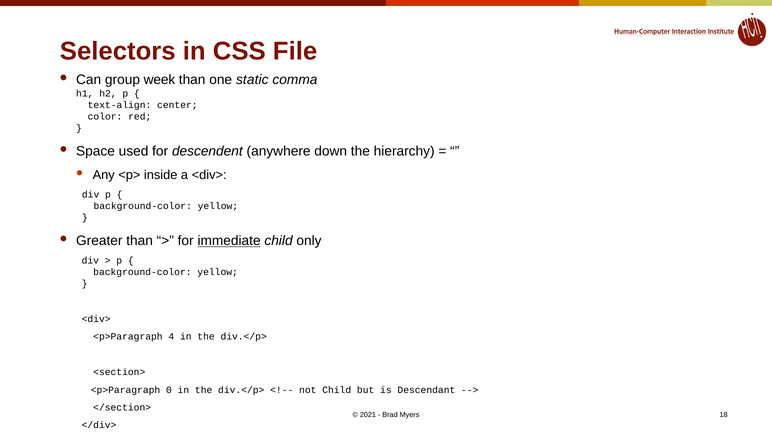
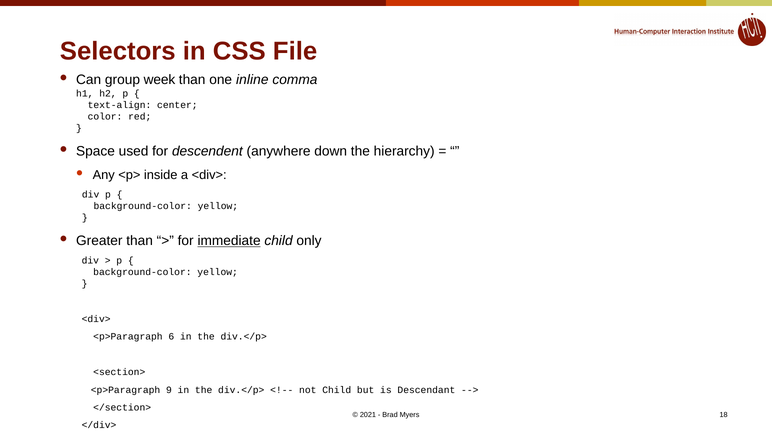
static: static -> inline (252, 80)
4: 4 -> 6 (171, 337)
0: 0 -> 9 (169, 390)
